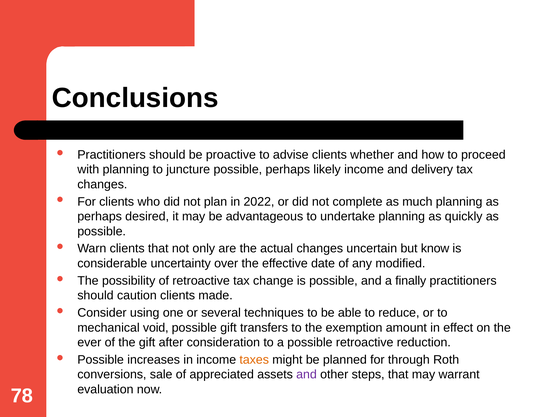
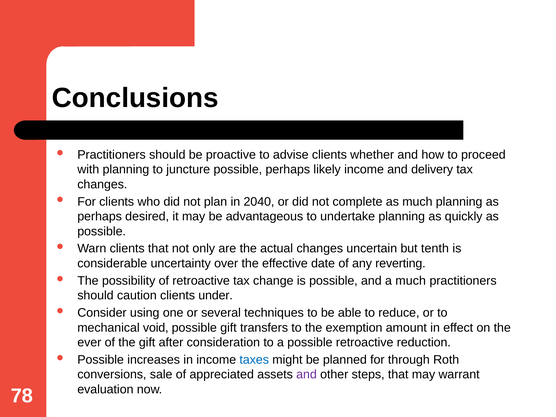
2022: 2022 -> 2040 (259, 202)
know: know -> tenth (435, 249)
modified: modified -> reverting (400, 263)
a finally: finally -> much (411, 281)
made: made -> under (216, 295)
taxes colour: orange -> blue (254, 360)
